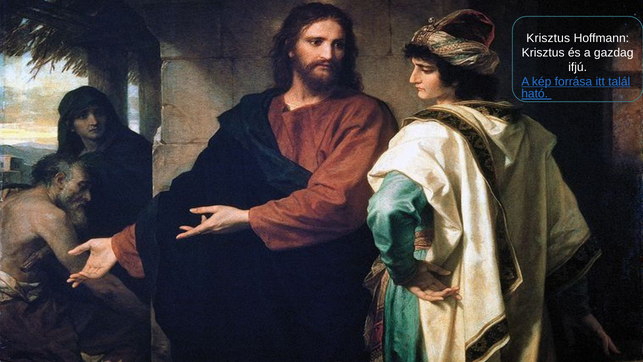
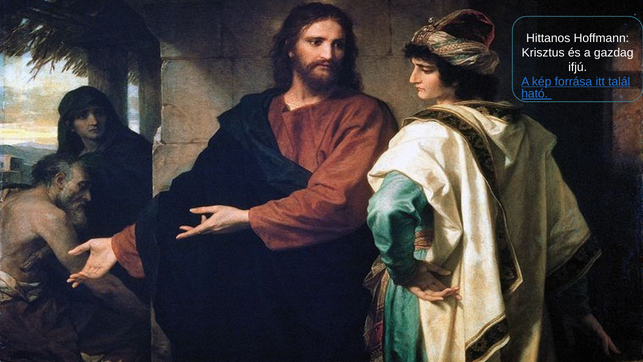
Krisztus: Krisztus -> Hittanos (548, 38)
